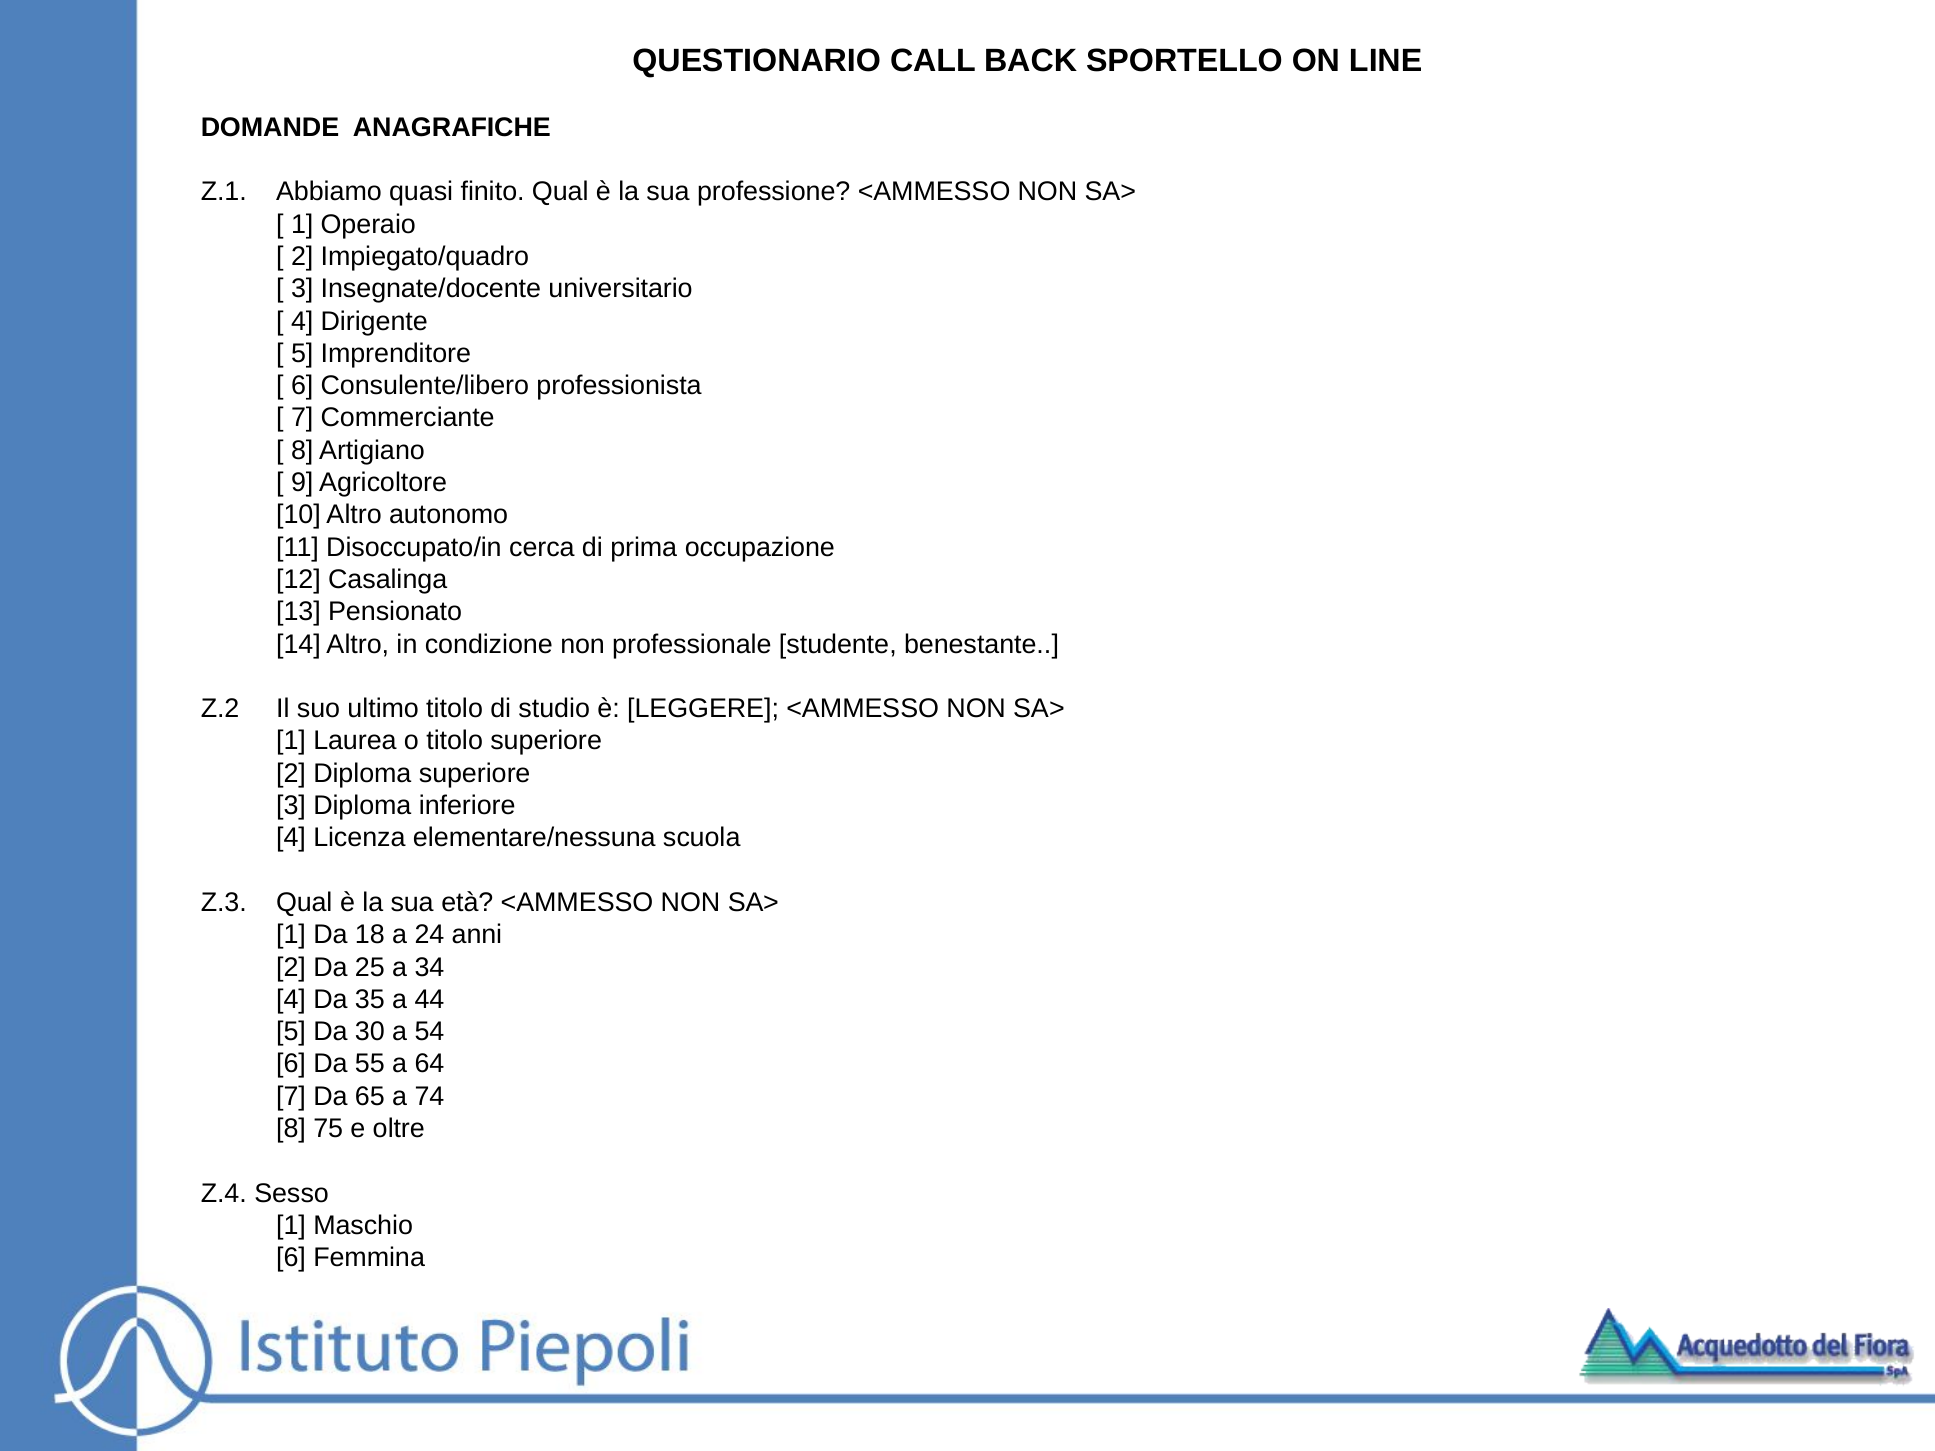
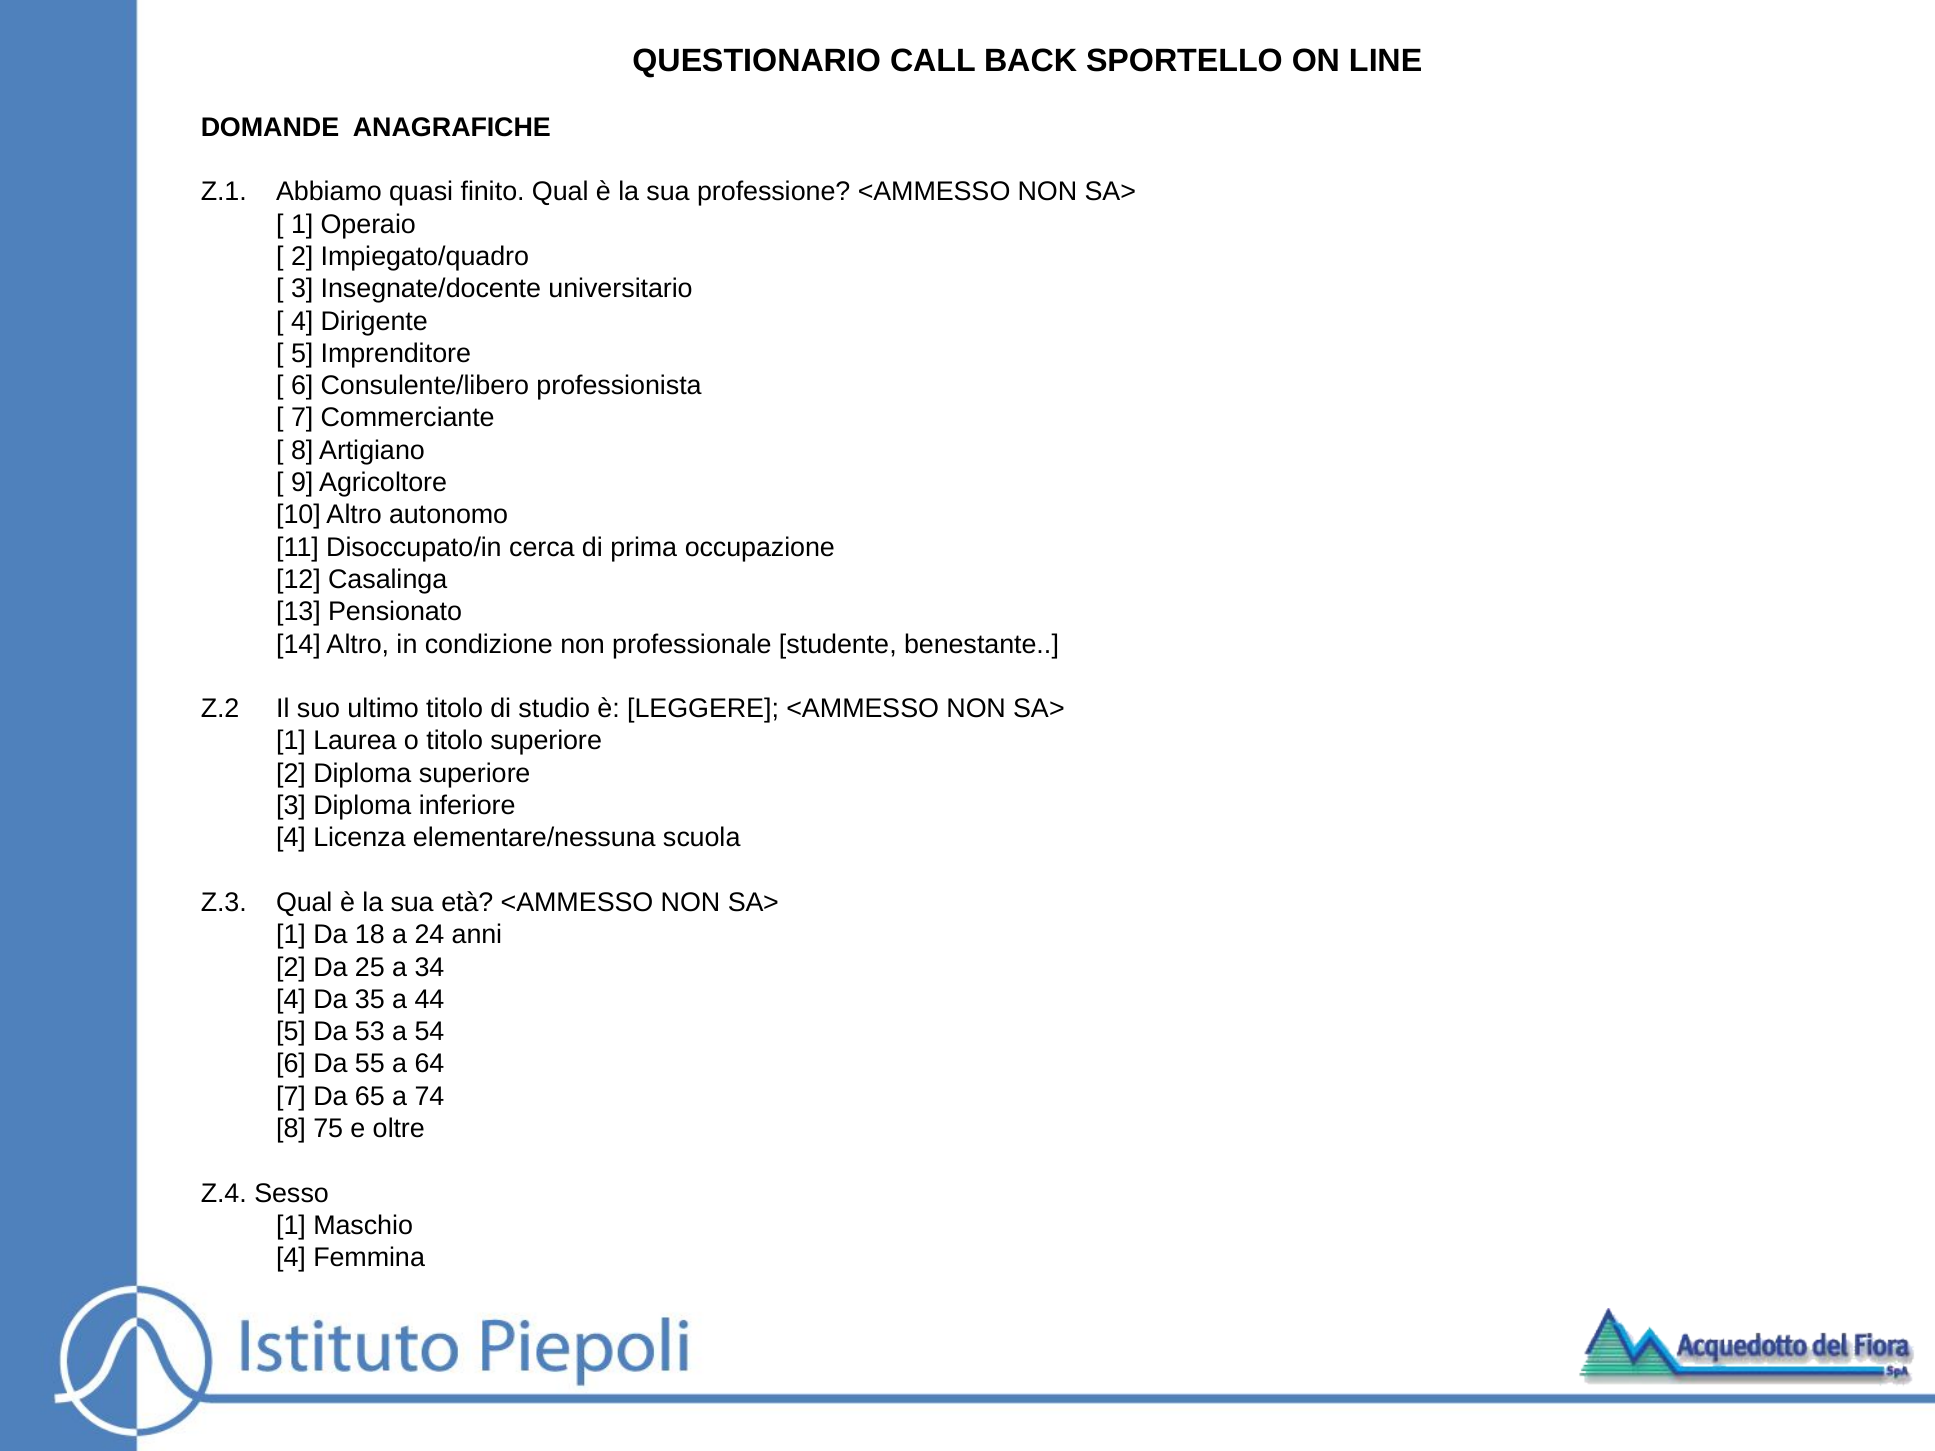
30: 30 -> 53 (370, 1032)
6: 6 -> 4 (291, 1258)
